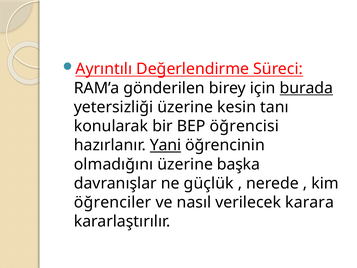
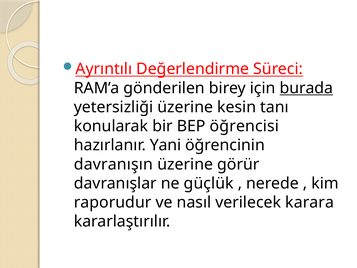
Yani underline: present -> none (166, 145)
olmadığını: olmadığını -> davranışın (113, 164)
başka: başka -> görür (238, 164)
öğrenciler: öğrenciler -> raporudur (113, 202)
